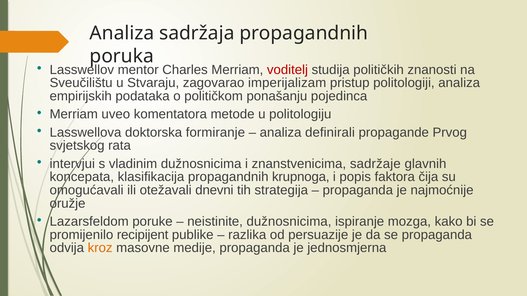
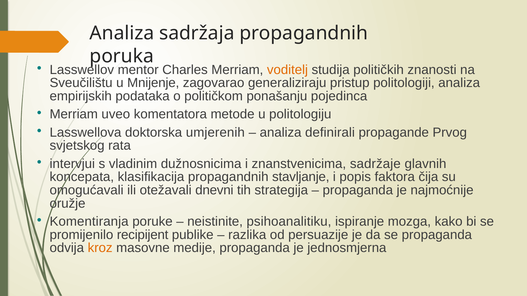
voditelj colour: red -> orange (287, 70)
Stvaraju: Stvaraju -> Mnijenje (153, 83)
imperijalizam: imperijalizam -> generaliziraju (287, 83)
formiranje: formiranje -> umjerenih (215, 133)
krupnoga: krupnoga -> stavljanje (301, 177)
Lazarsfeldom: Lazarsfeldom -> Komentiranja (89, 222)
neistinite dužnosnicima: dužnosnicima -> psihoanalitiku (289, 222)
